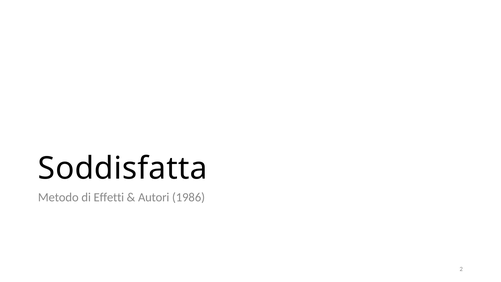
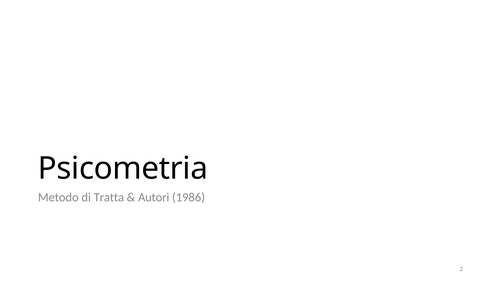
Soddisfatta: Soddisfatta -> Psicometria (123, 168)
Effetti: Effetti -> Tratta (109, 197)
